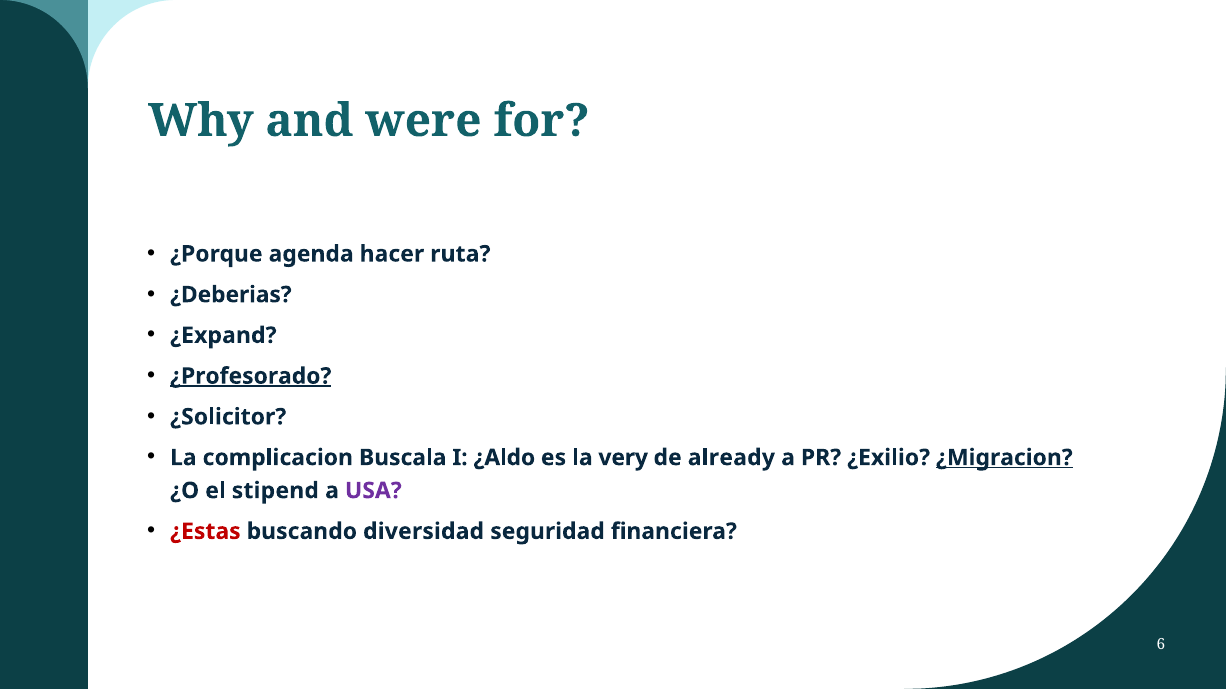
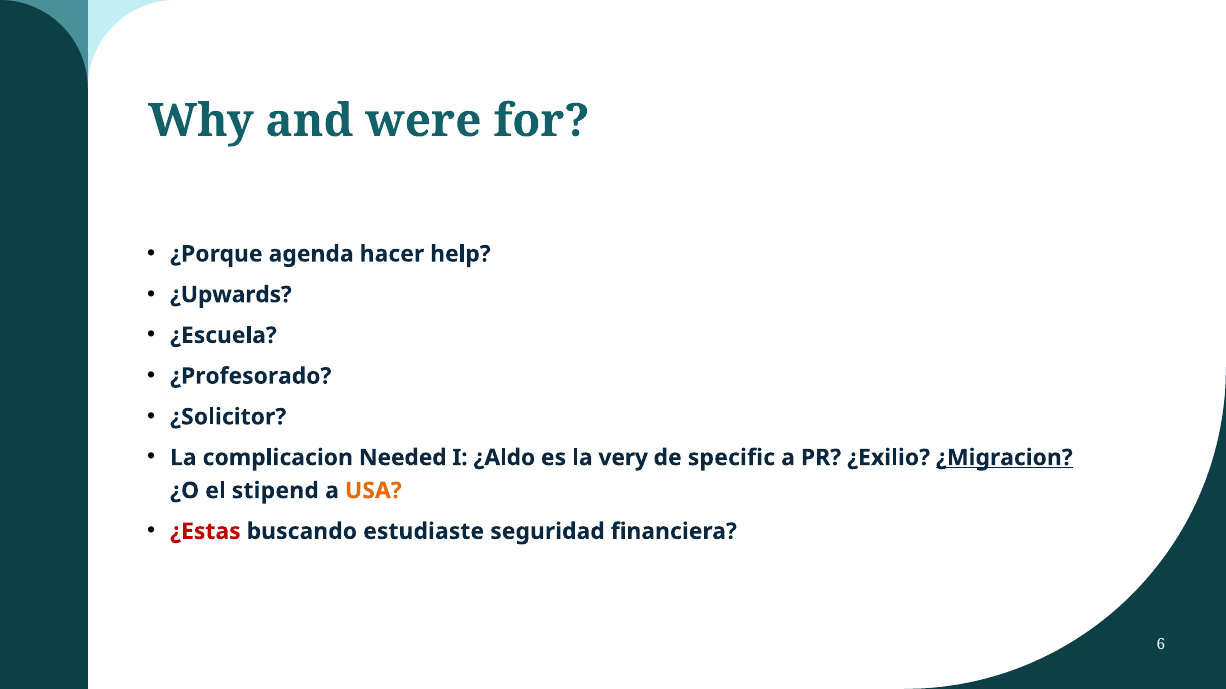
ruta: ruta -> help (460, 254)
¿Deberias: ¿Deberias -> ¿Upwards (231, 295)
¿Expand: ¿Expand -> ¿Escuela (223, 336)
¿Profesorado underline: present -> none (251, 376)
Buscala: Buscala -> Needed (403, 458)
already: already -> specific (731, 458)
USA colour: purple -> orange (373, 491)
diversidad: diversidad -> estudiaste (424, 532)
